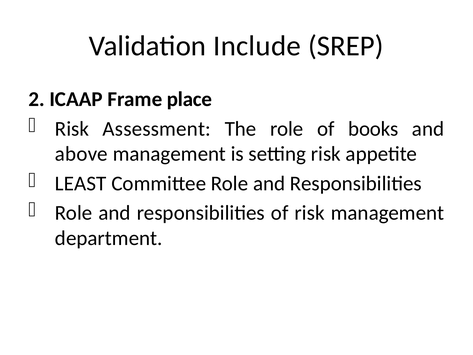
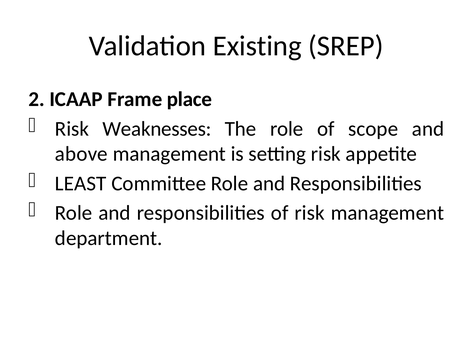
Include: Include -> Existing (257, 46)
Assessment: Assessment -> Weaknesses (157, 129)
books: books -> scope (373, 129)
